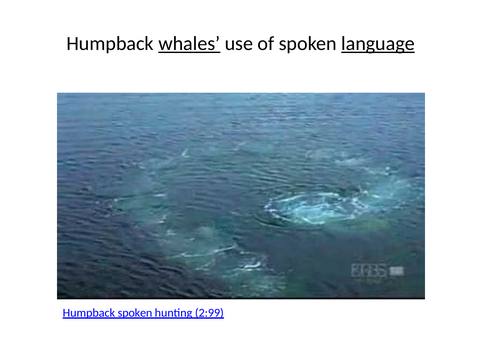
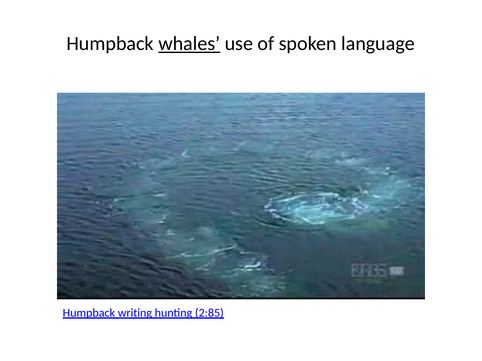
language underline: present -> none (378, 44)
Humpback spoken: spoken -> writing (135, 313)
2:99: 2:99 -> 2:85 (209, 313)
